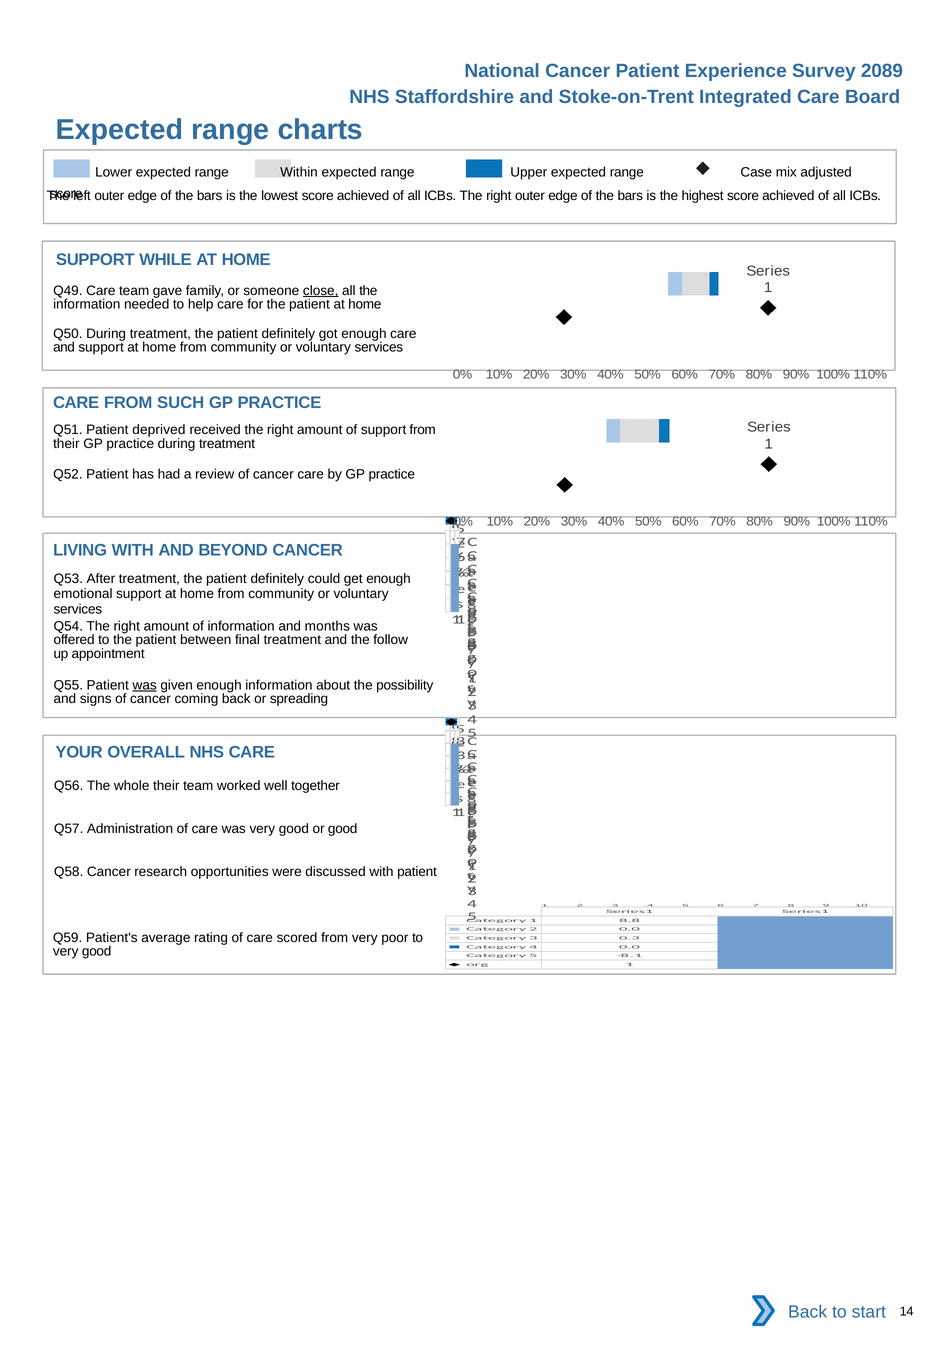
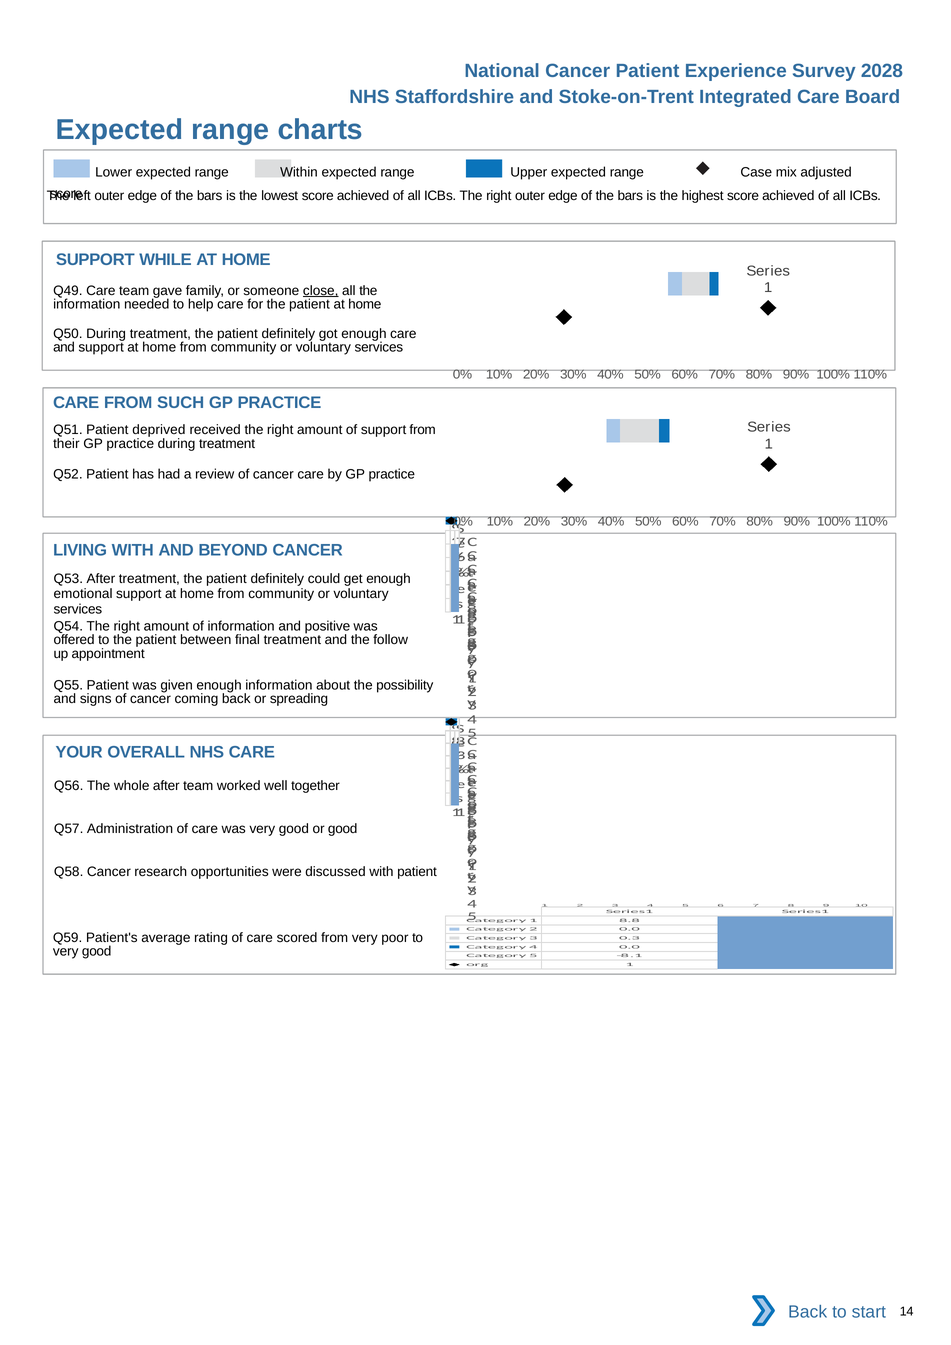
2089: 2089 -> 2028 (882, 71)
months: months -> positive (327, 627)
was underline: present -> none (145, 686)
whole their: their -> after (166, 786)
